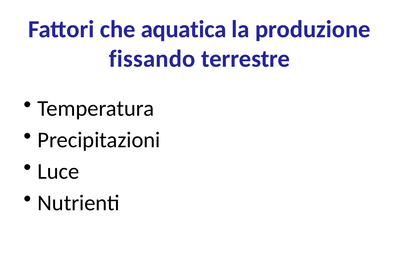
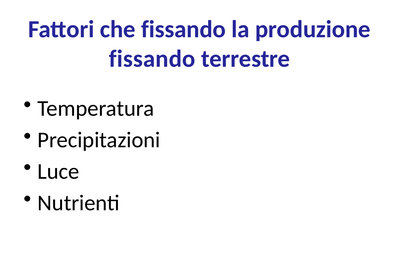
che aquatica: aquatica -> fissando (184, 29)
